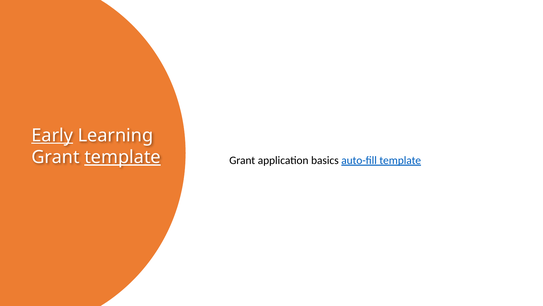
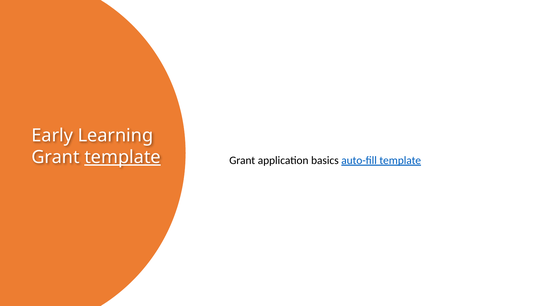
Early underline: present -> none (52, 135)
